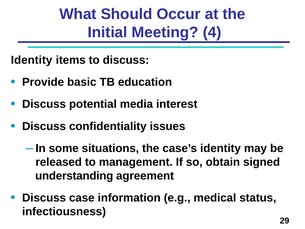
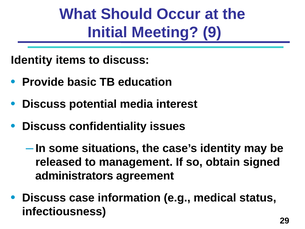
4: 4 -> 9 (212, 32)
understanding: understanding -> administrators (74, 176)
